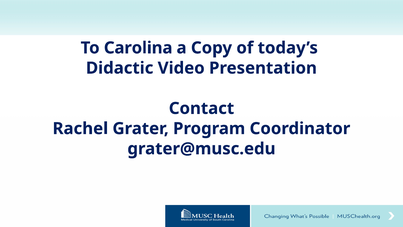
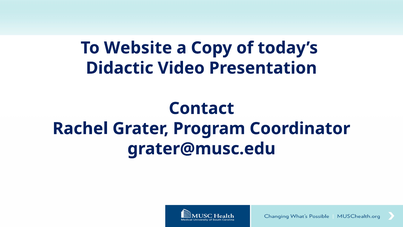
Carolina: Carolina -> Website (138, 48)
